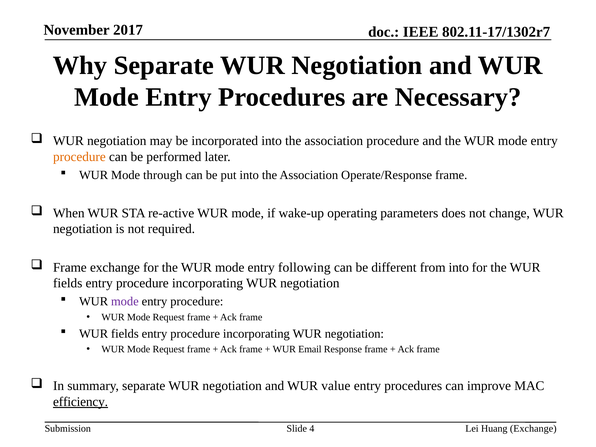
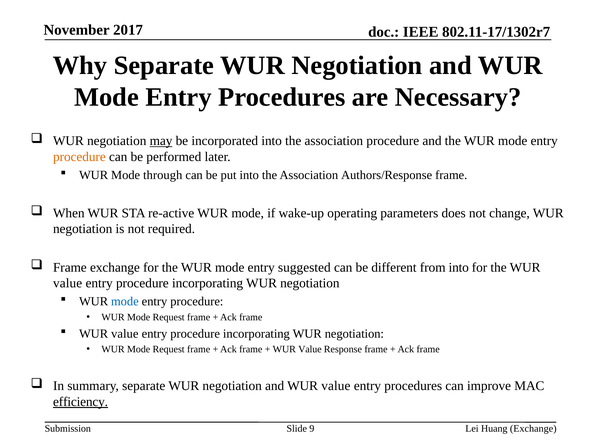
may underline: none -> present (161, 141)
Operate/Response: Operate/Response -> Authors/Response (387, 175)
following: following -> suggested (304, 267)
fields: fields -> value (68, 283)
mode colour: purple -> blue (125, 302)
fields: fields -> value (125, 334)
Email: Email -> Value (310, 349)
4: 4 -> 9 (312, 429)
